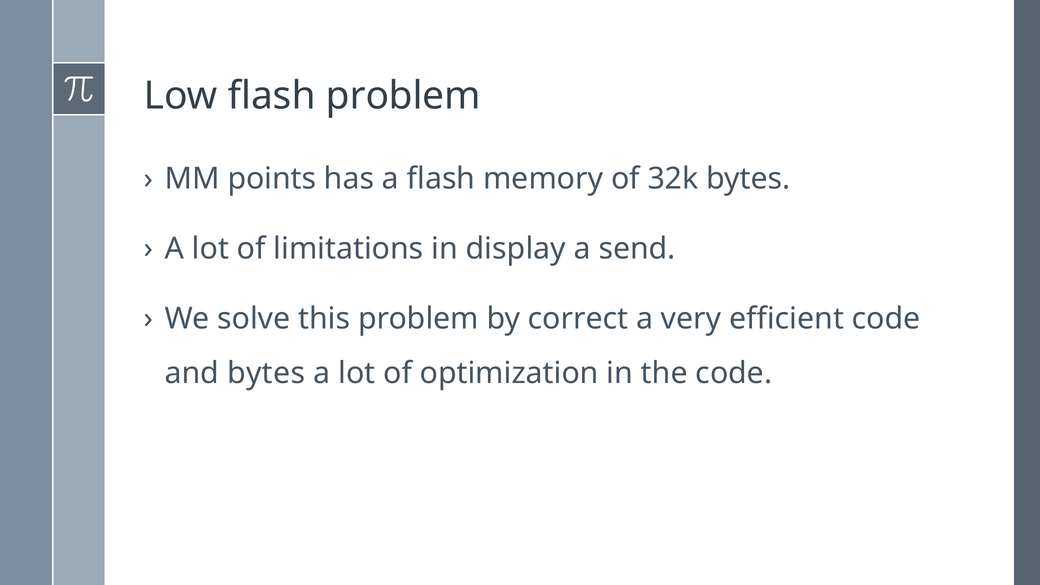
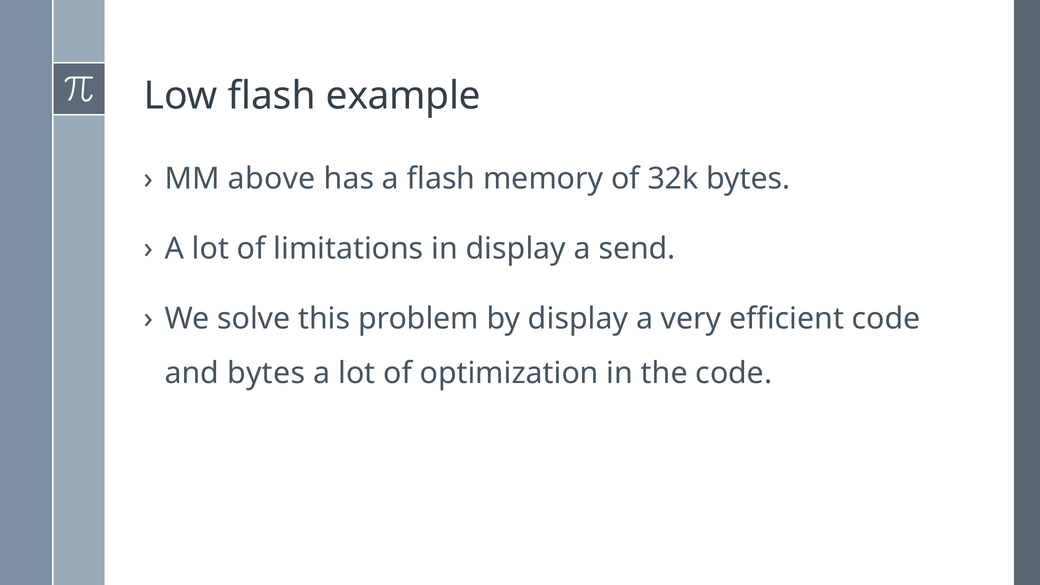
flash problem: problem -> example (403, 96)
points: points -> above (272, 179)
by correct: correct -> display (578, 319)
